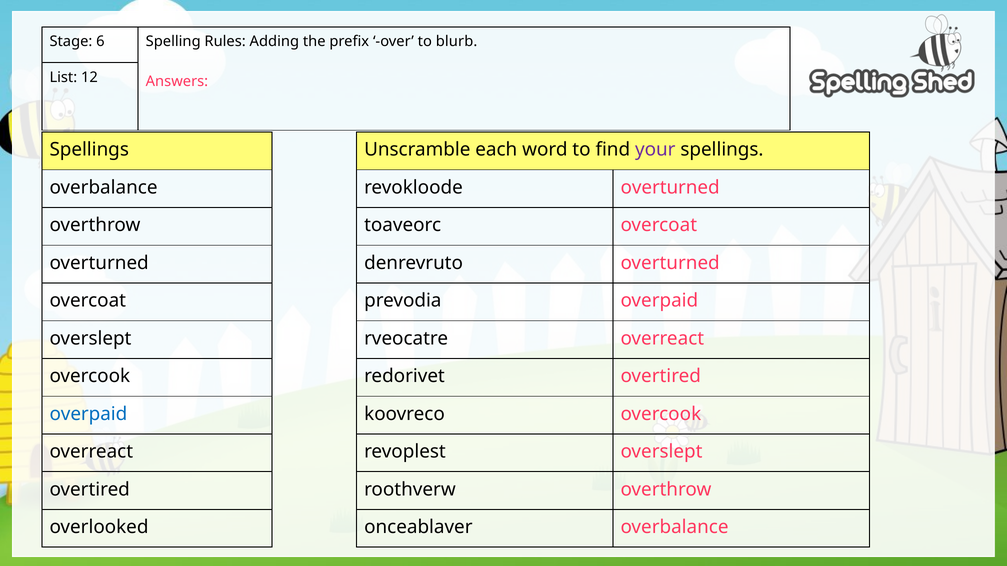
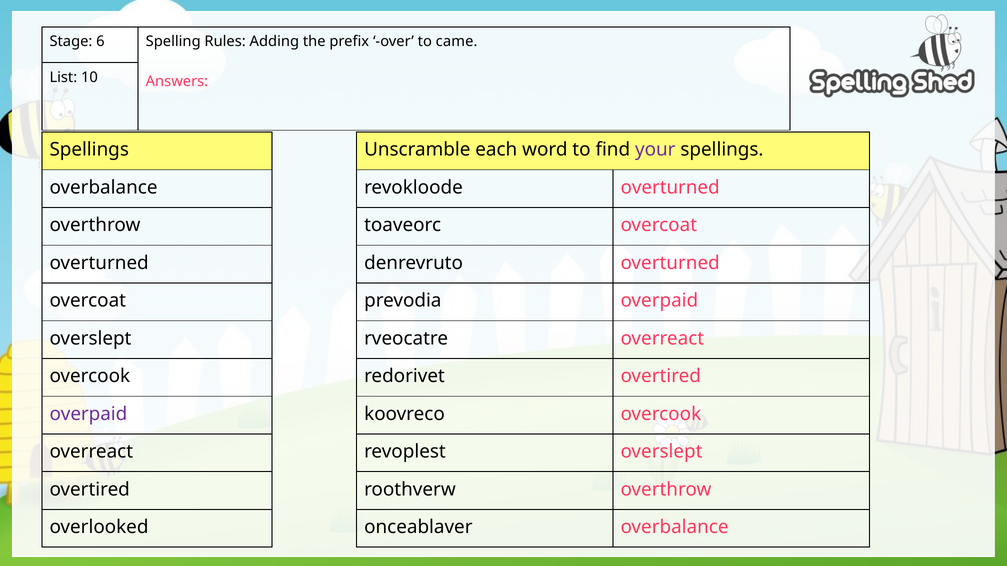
blurb: blurb -> came (457, 42)
12: 12 -> 10 (89, 77)
overpaid colour: blue -> purple (88, 414)
